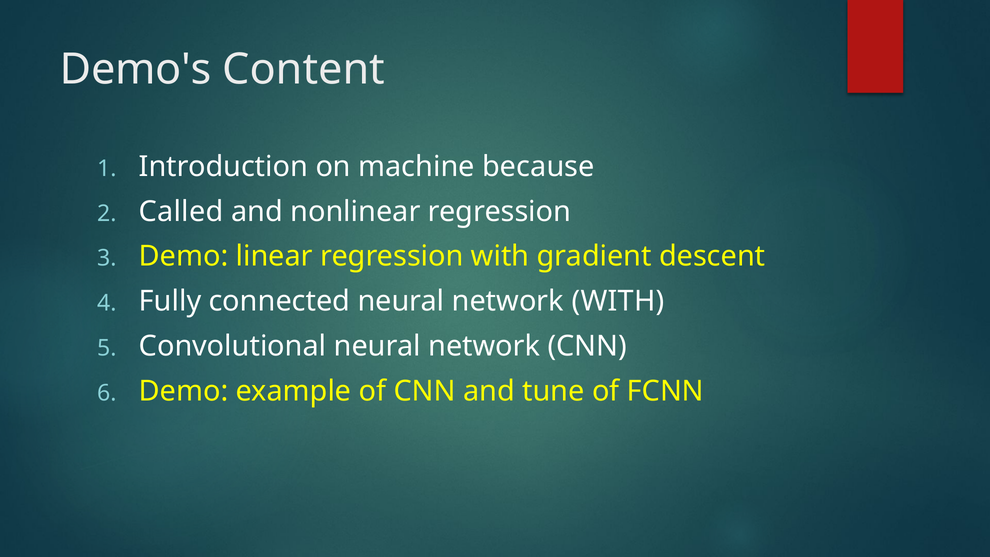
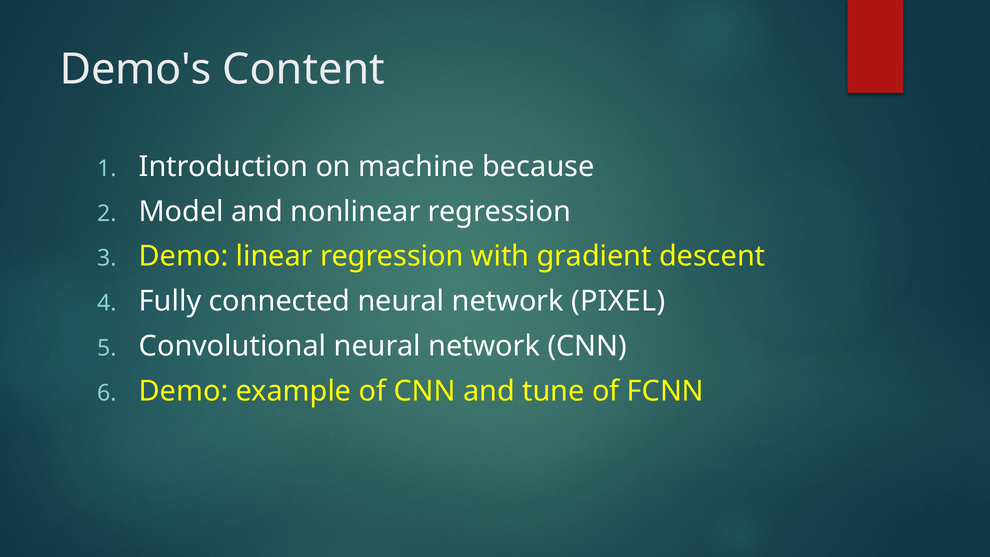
Called: Called -> Model (181, 211)
network WITH: WITH -> PIXEL (618, 301)
